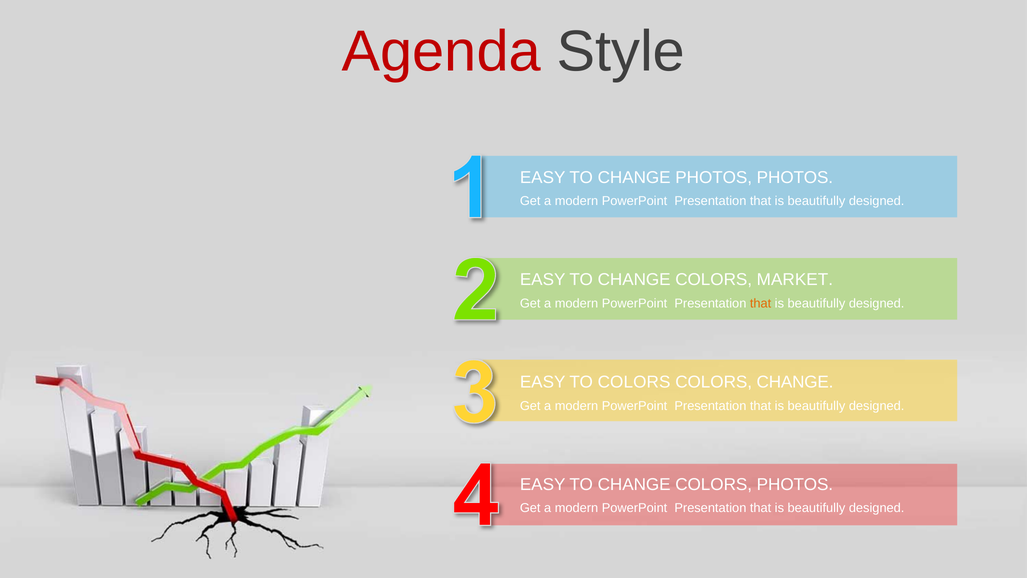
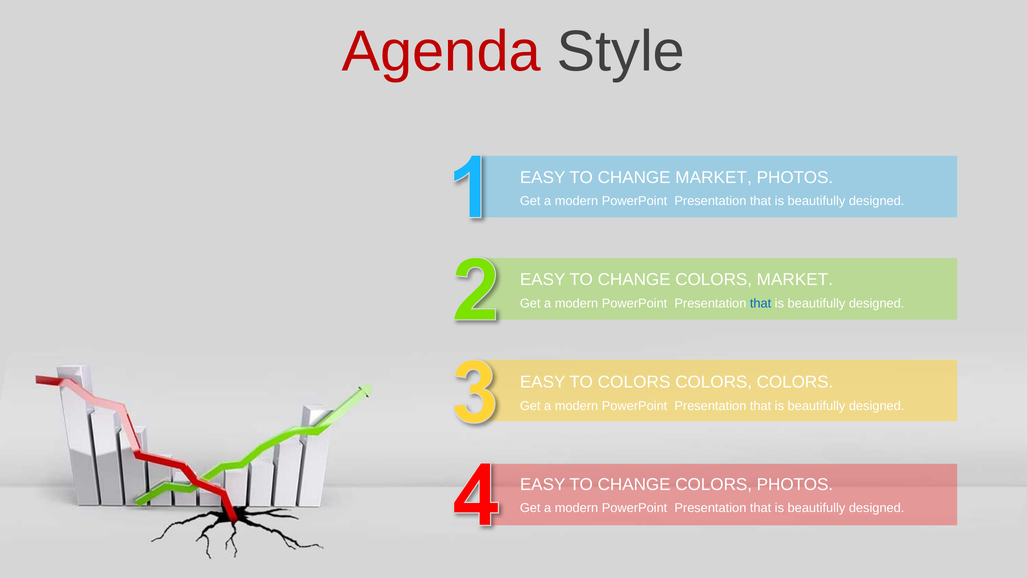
CHANGE PHOTOS: PHOTOS -> MARKET (714, 177)
that colour: orange -> blue (761, 303)
CHANGE: CHANGE -> COLORS (795, 382)
